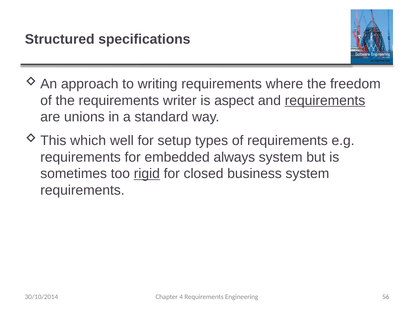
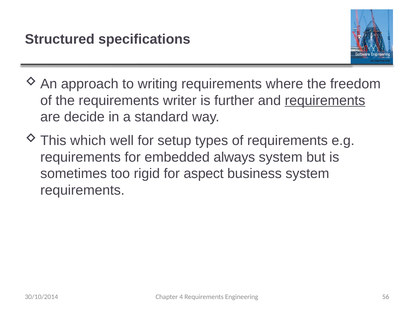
aspect: aspect -> further (234, 100)
unions: unions -> decide (84, 117)
rigid underline: present -> none (147, 173)
closed: closed -> aspect (204, 173)
